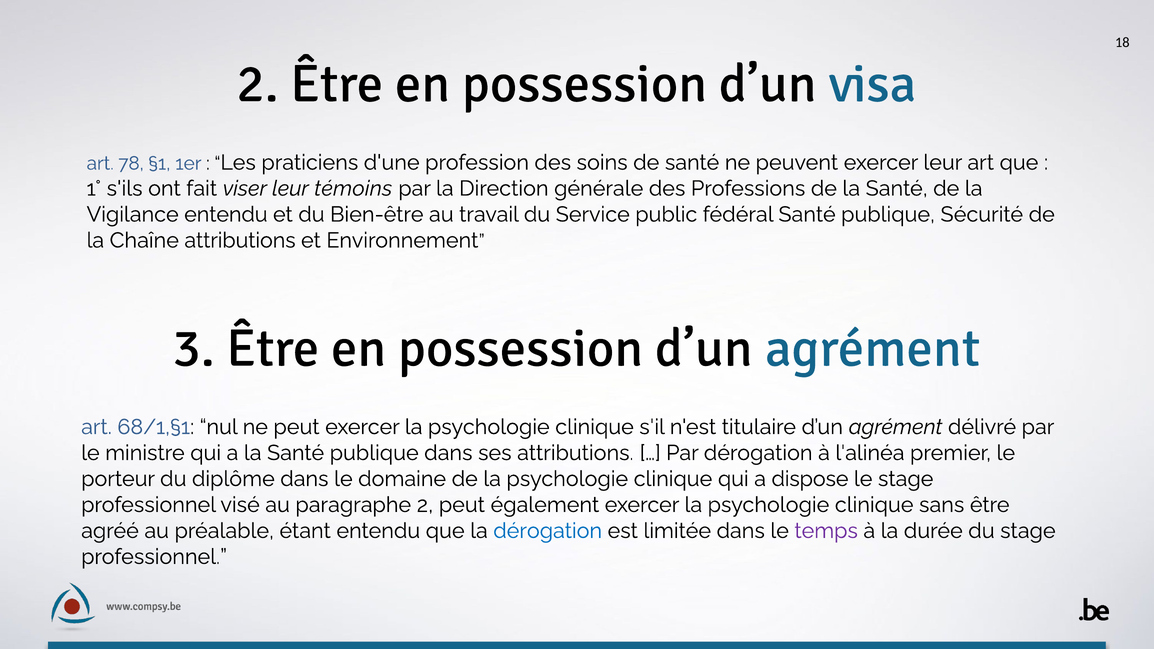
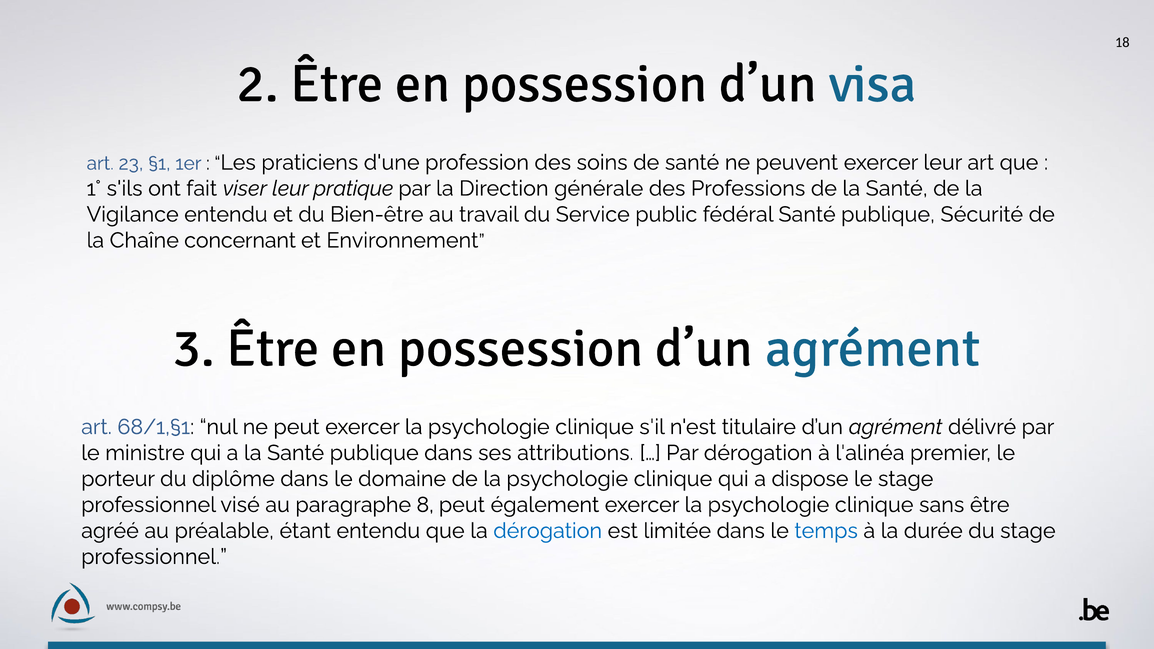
78: 78 -> 23 (131, 163)
témoins: témoins -> pratique (353, 189)
Chaîne attributions: attributions -> concernant (240, 240)
paragraphe 2: 2 -> 8 (425, 505)
temps colour: purple -> blue (826, 531)
